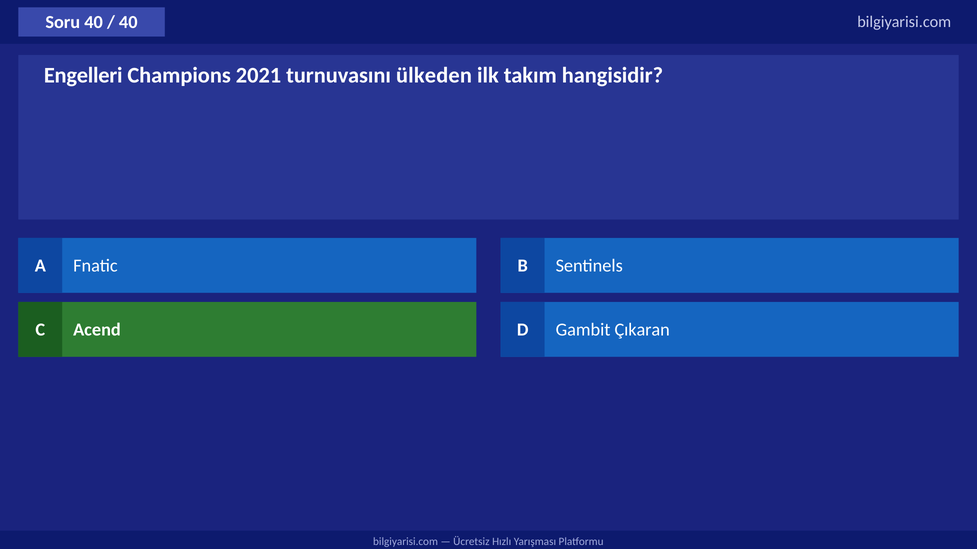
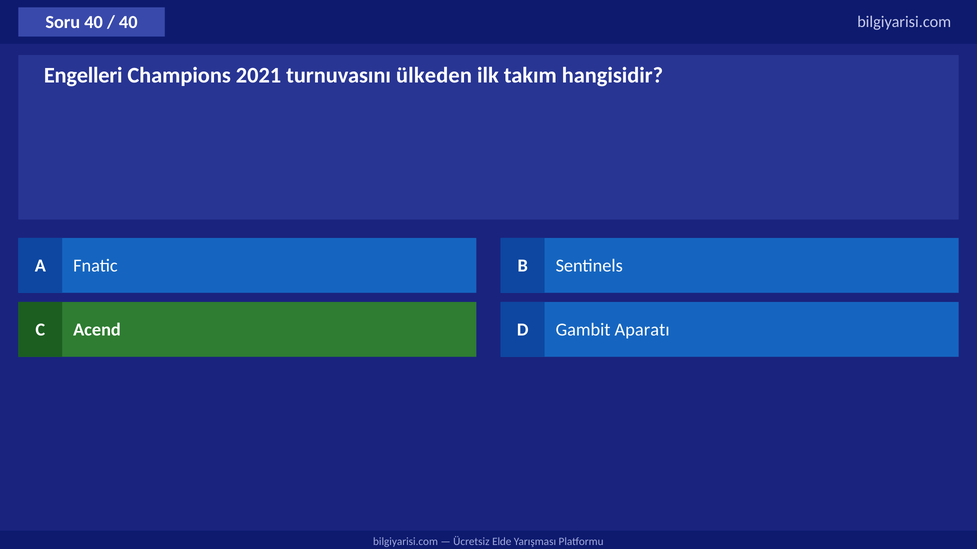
Çıkaran: Çıkaran -> Aparatı (642, 330)
Hızlı: Hızlı -> Elde (502, 542)
